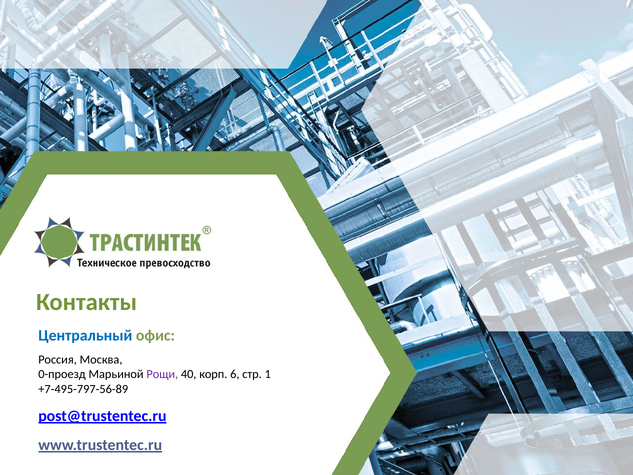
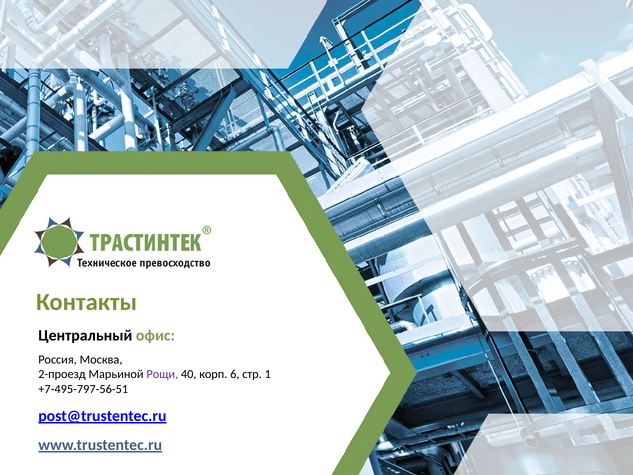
Центральный colour: blue -> black (85, 335)
0-проезд: 0-проезд -> 2-проезд (62, 374)
+7-495-797-56-89: +7-495-797-56-89 -> +7-495-797-56-51 (83, 389)
